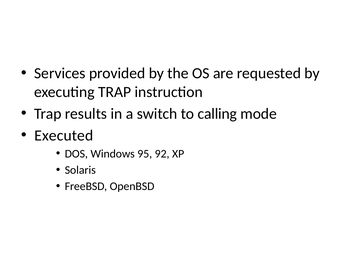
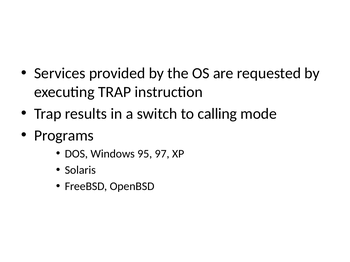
Executed: Executed -> Programs (64, 136)
92: 92 -> 97 (162, 154)
